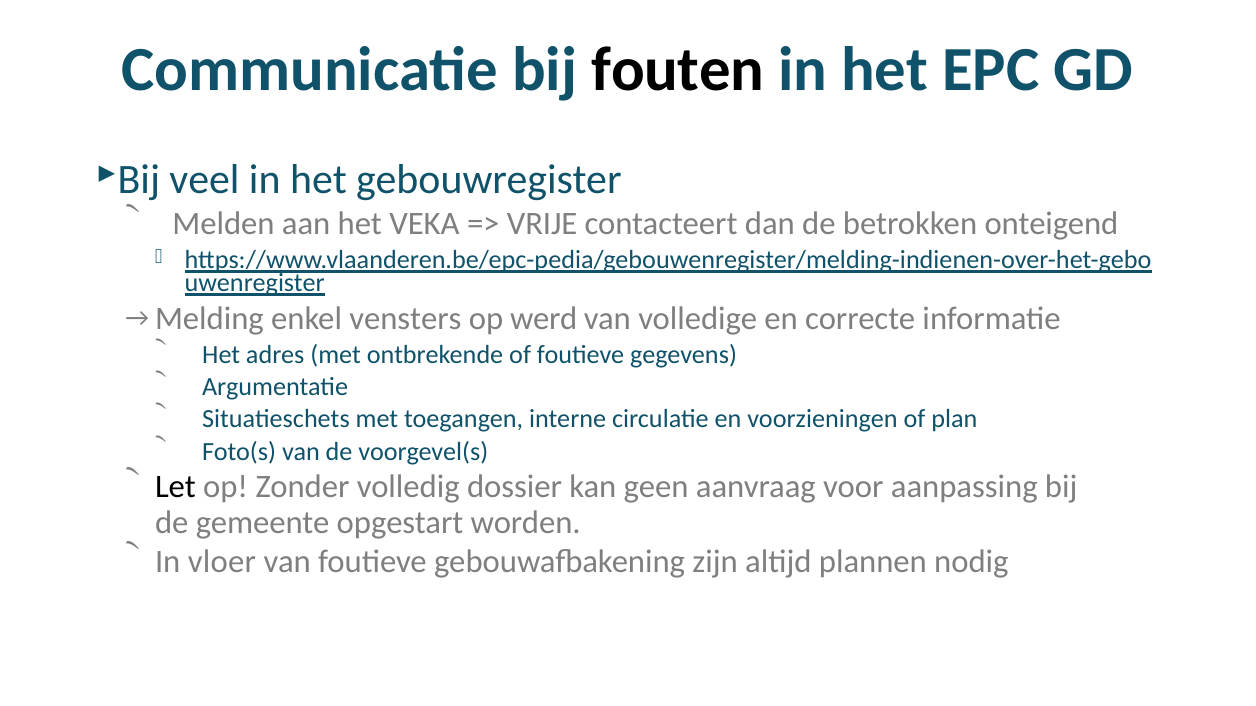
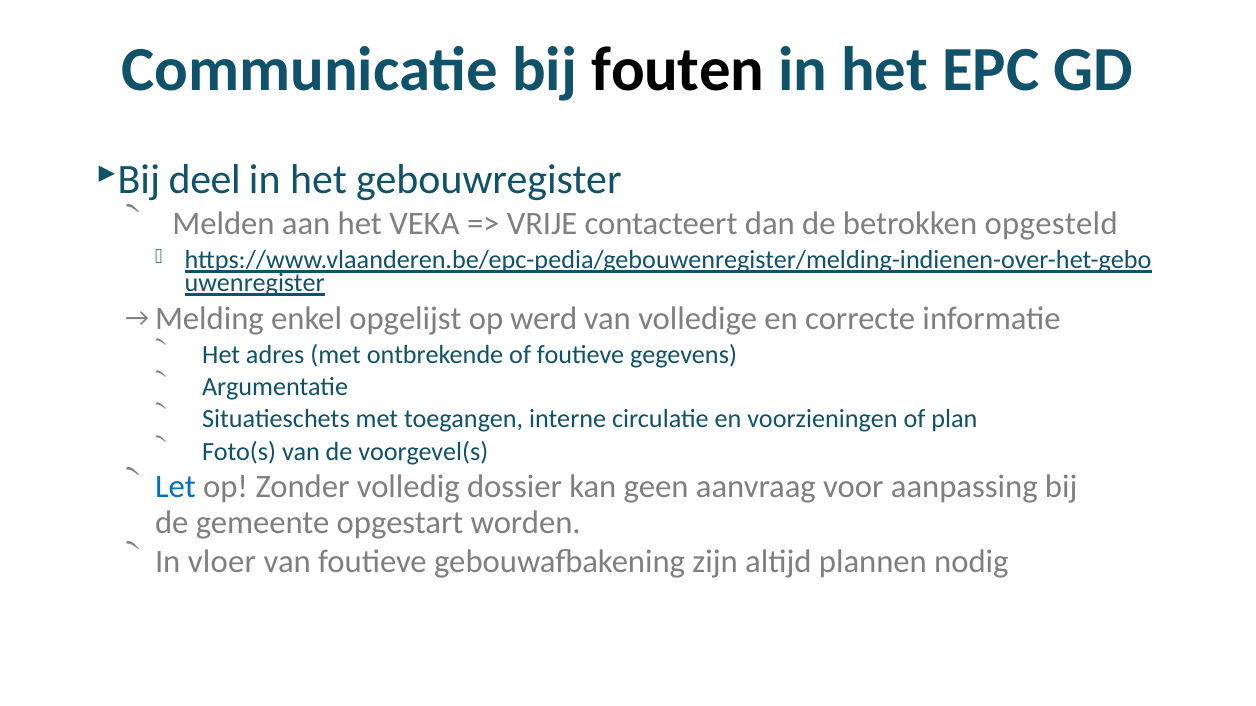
veel: veel -> deel (205, 180)
onteigend: onteigend -> opgesteld (1051, 224)
vensters: vensters -> opgelijst (405, 319)
Let colour: black -> blue (175, 487)
